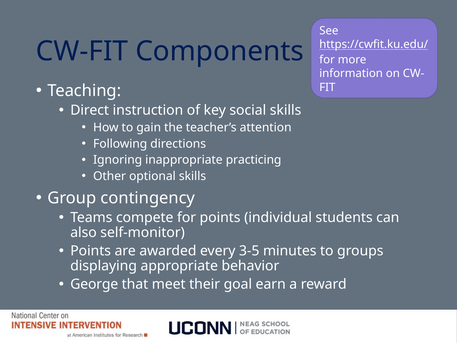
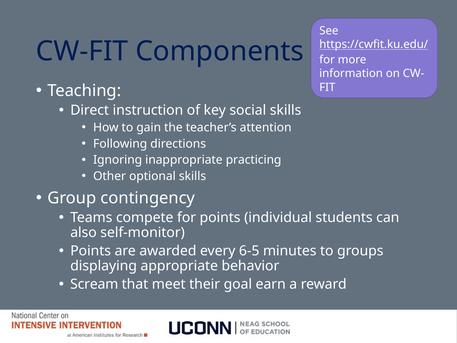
3-5: 3-5 -> 6-5 (249, 251)
George: George -> Scream (94, 284)
